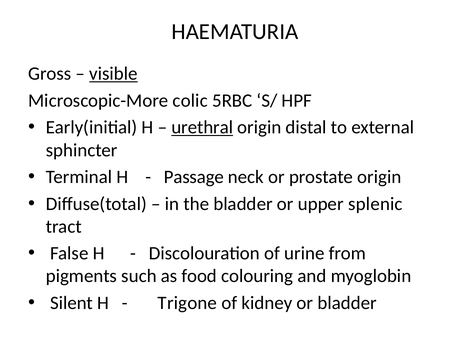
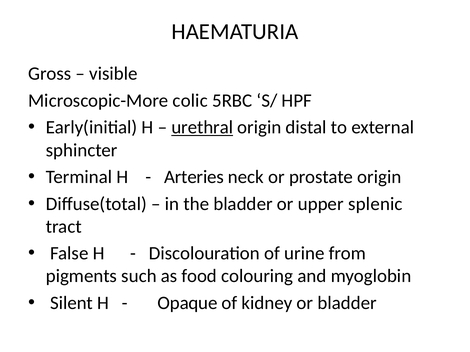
visible underline: present -> none (113, 74)
Passage: Passage -> Arteries (194, 177)
Trigone: Trigone -> Opaque (188, 303)
